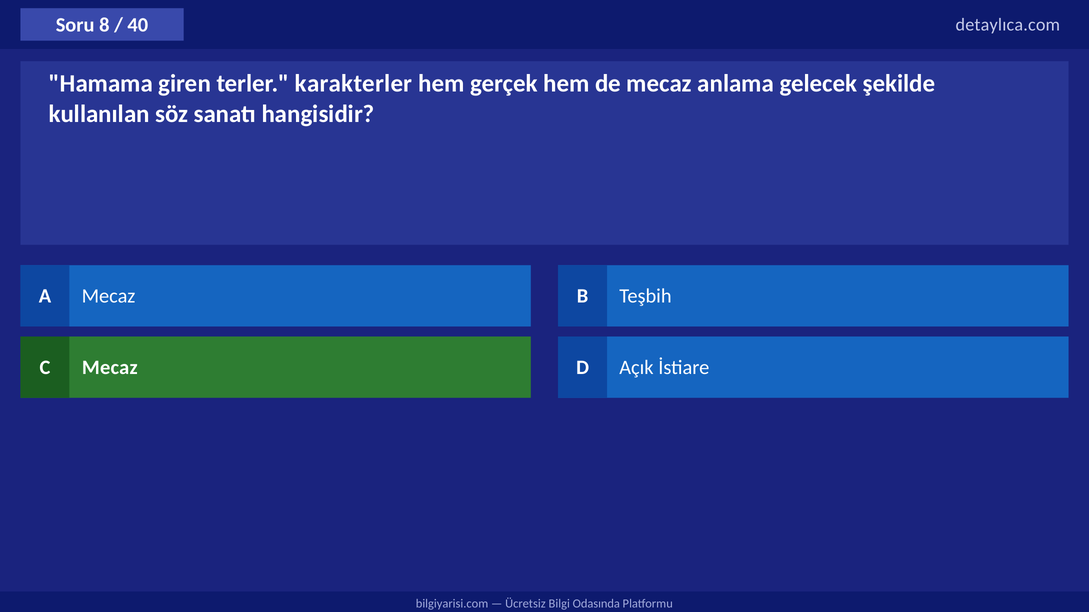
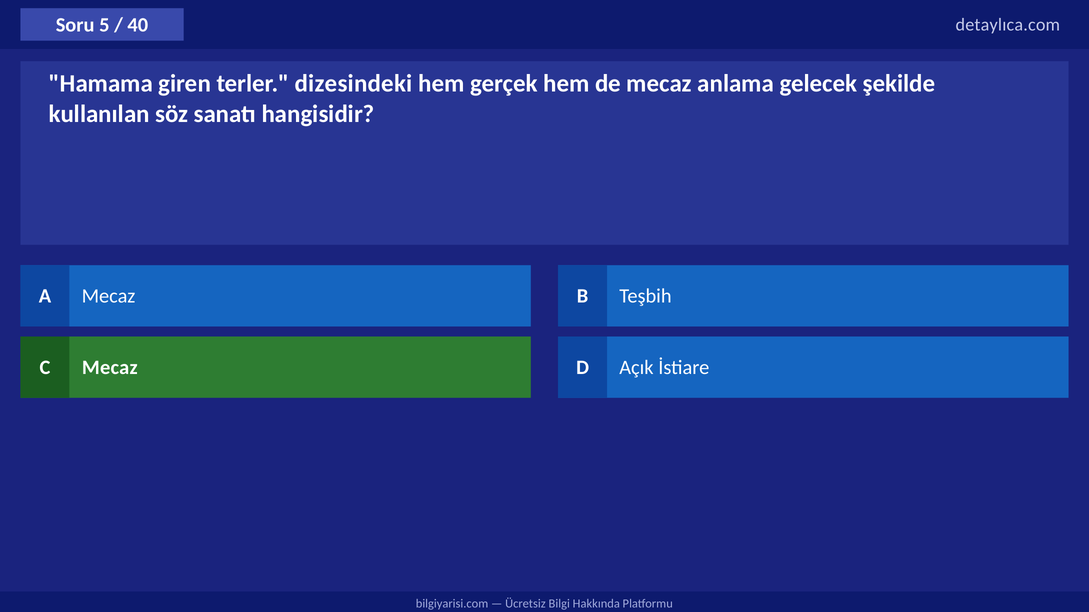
8: 8 -> 5 (104, 25)
karakterler: karakterler -> dizesindeki (354, 84)
Odasında: Odasında -> Hakkında (596, 604)
